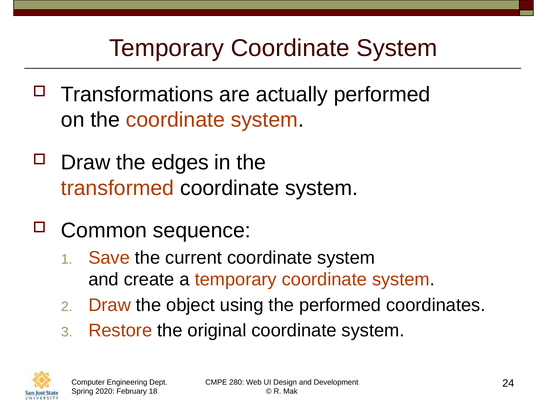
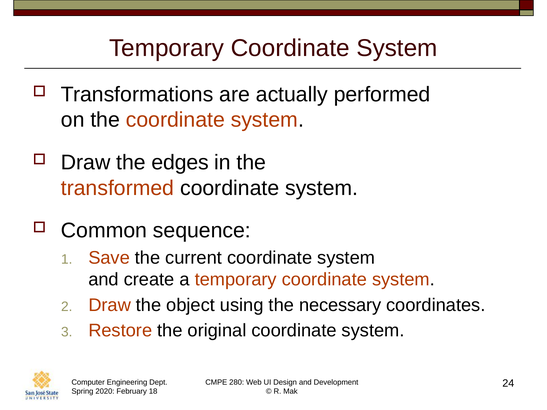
the performed: performed -> necessary (340, 305)
